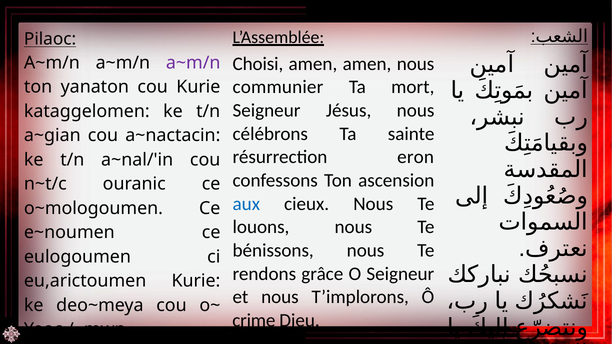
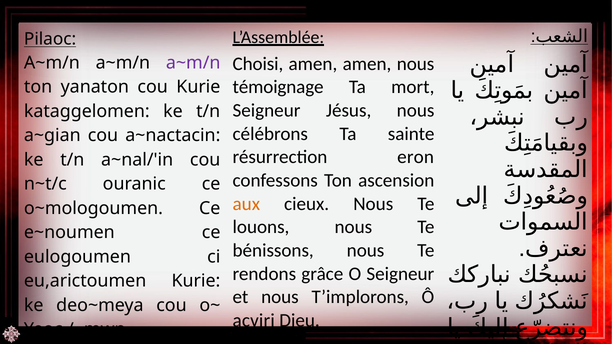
communier: communier -> témoignage (278, 87)
aux colour: blue -> orange (246, 204)
crime: crime -> acviri (254, 321)
